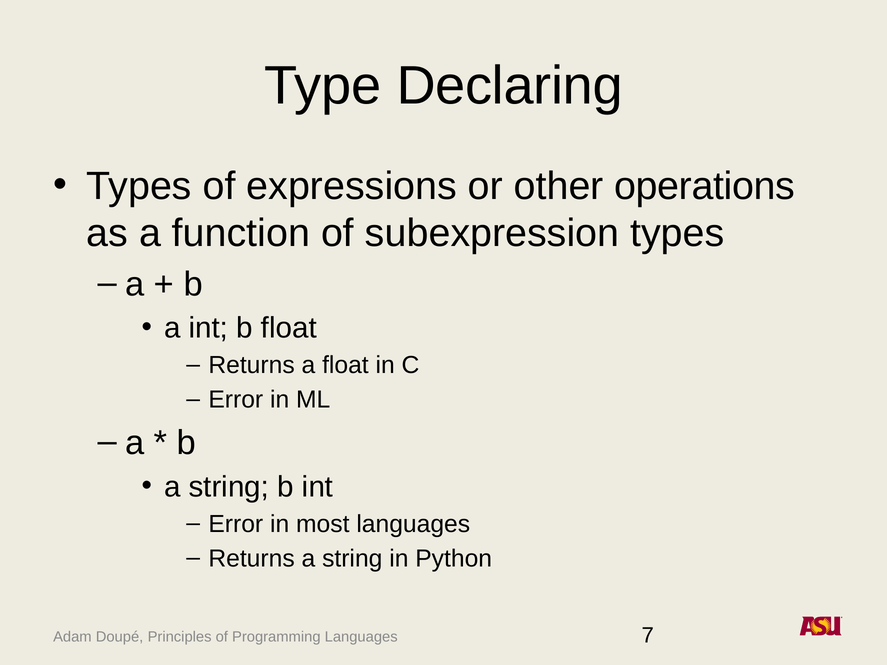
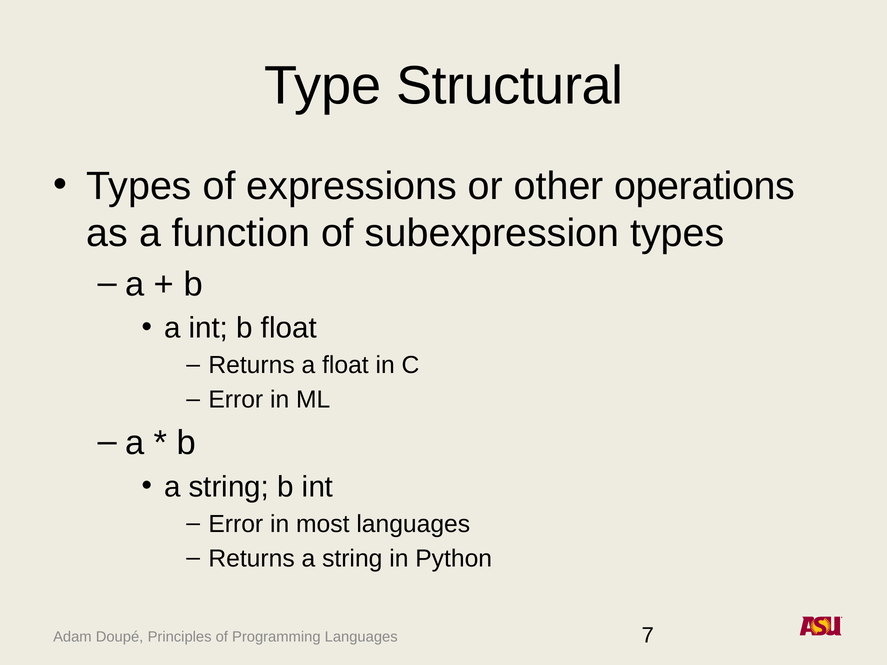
Declaring: Declaring -> Structural (510, 86)
